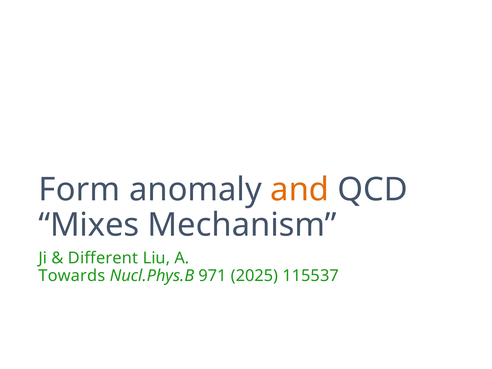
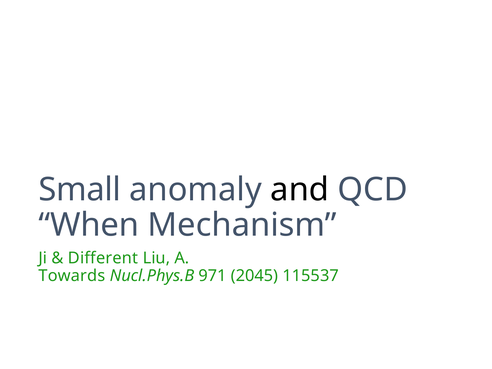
Form: Form -> Small (80, 190)
and colour: orange -> black (300, 190)
Mixes: Mixes -> When (89, 225)
2025: 2025 -> 2045 (255, 276)
